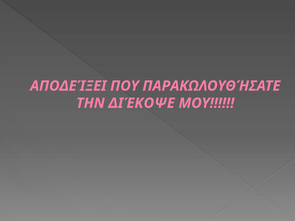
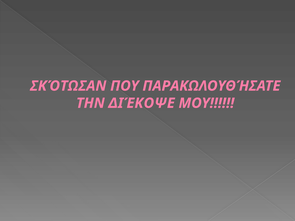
ΑΠΟΔΕΊΞΕΙ: ΑΠΟΔΕΊΞΕΙ -> ΣΚΌΤΩΣΑΝ (68, 86)
